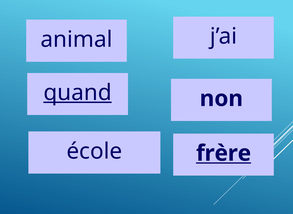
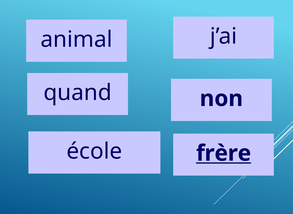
quand underline: present -> none (78, 93)
